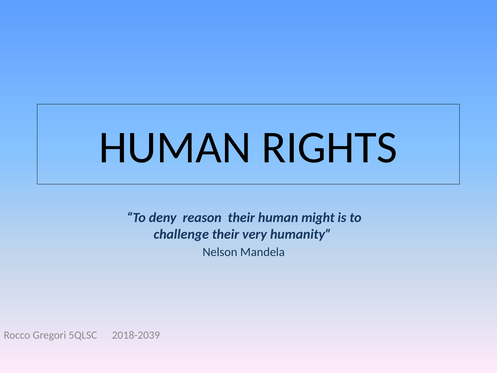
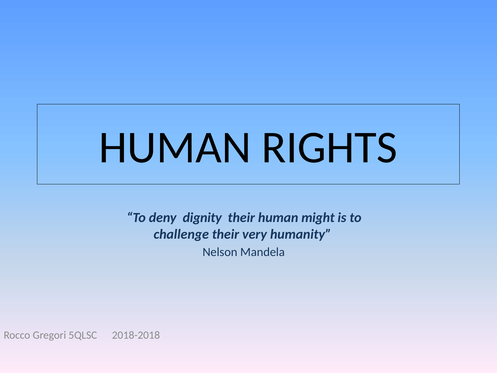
reason: reason -> dignity (202, 218)
2018-2039: 2018-2039 -> 2018-2018 (136, 335)
